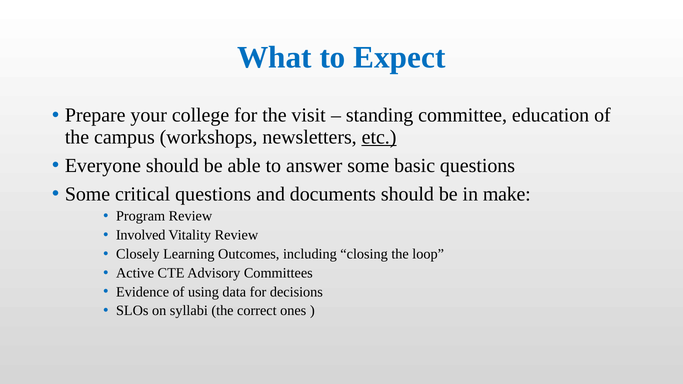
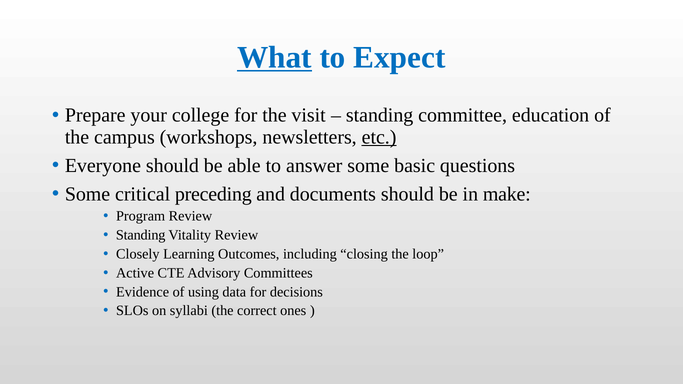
What underline: none -> present (274, 57)
critical questions: questions -> preceding (213, 194)
Involved: Involved -> Standing (141, 235)
